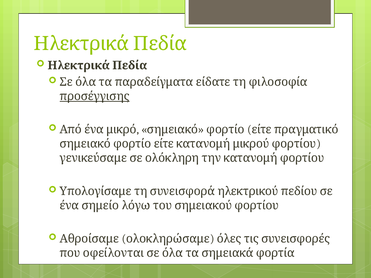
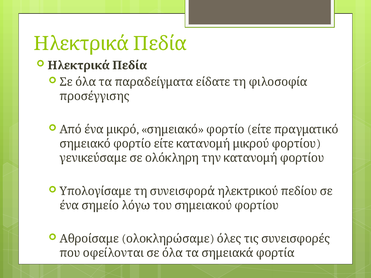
προσέγγισης underline: present -> none (95, 96)
